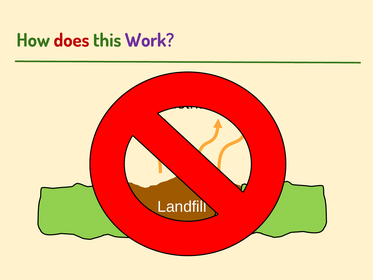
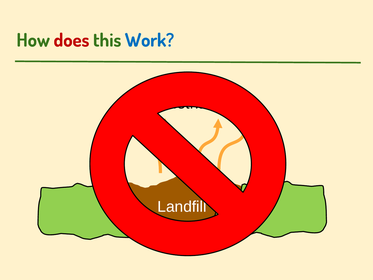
Work colour: purple -> blue (150, 40)
